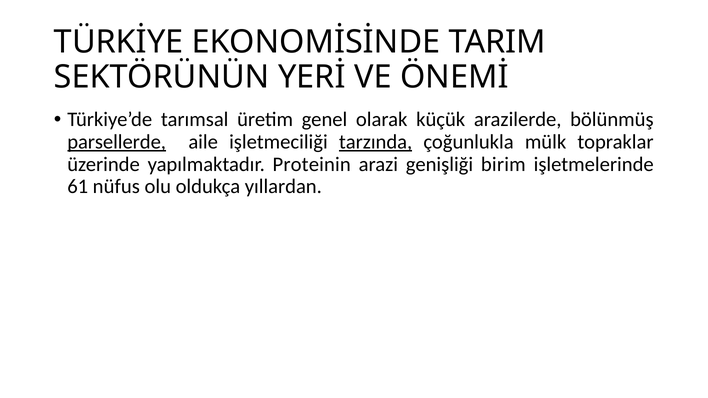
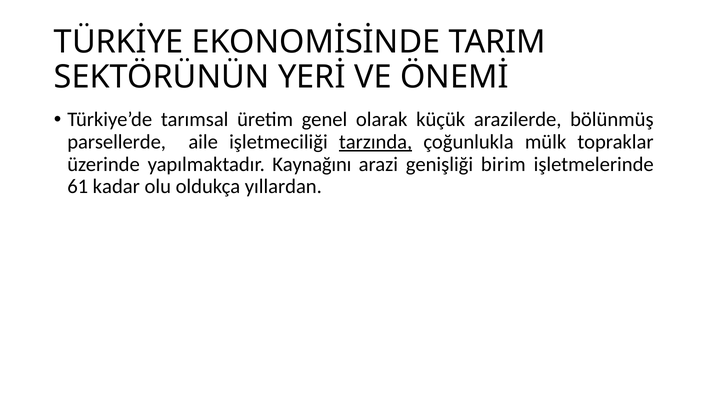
parsellerde underline: present -> none (117, 142)
Proteinin: Proteinin -> Kaynağını (312, 164)
nüfus: nüfus -> kadar (116, 187)
